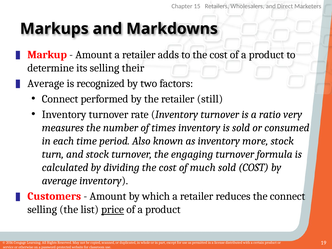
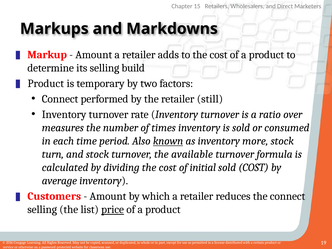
their: their -> build (133, 68)
Average: Average -> Product (46, 83)
recognized: recognized -> temporary (101, 83)
very: very -> over (293, 114)
known underline: none -> present (168, 141)
engaging: engaging -> available (192, 154)
much: much -> initial (203, 168)
